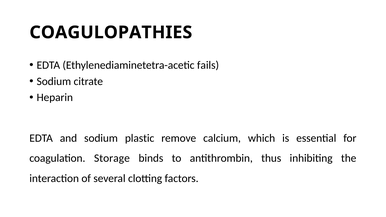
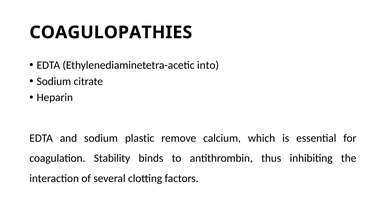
fails: fails -> into (208, 65)
Storage: Storage -> Stability (112, 158)
